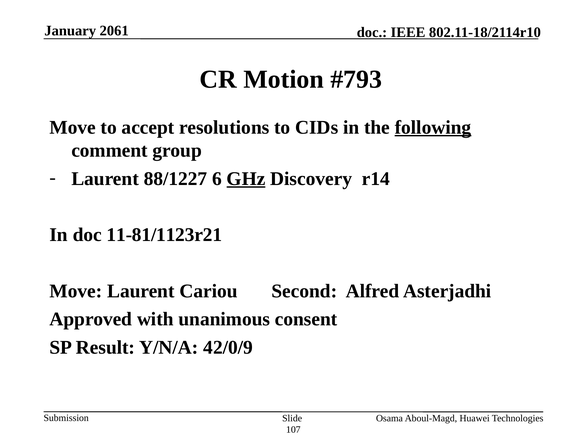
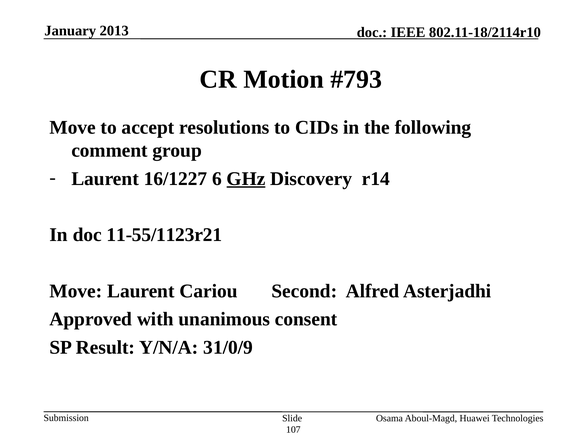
2061: 2061 -> 2013 (114, 31)
following underline: present -> none (433, 127)
88/1227: 88/1227 -> 16/1227 (175, 179)
11-81/1123r21: 11-81/1123r21 -> 11-55/1123r21 (164, 235)
42/0/9: 42/0/9 -> 31/0/9 (228, 348)
